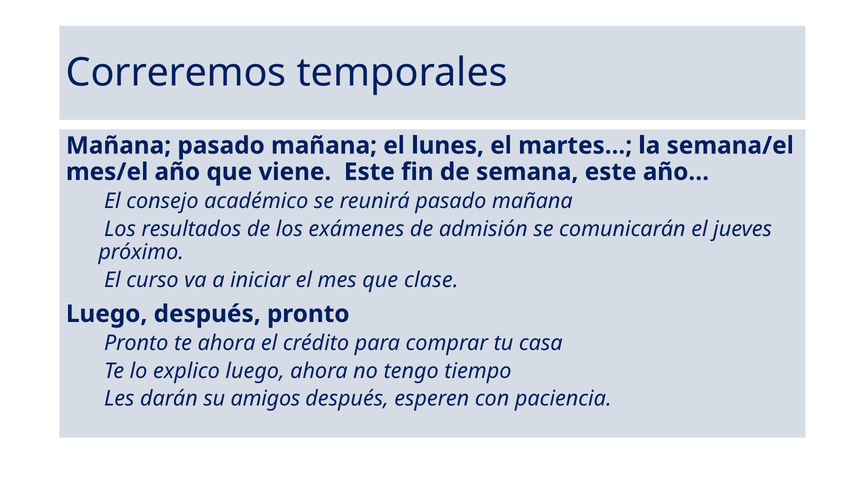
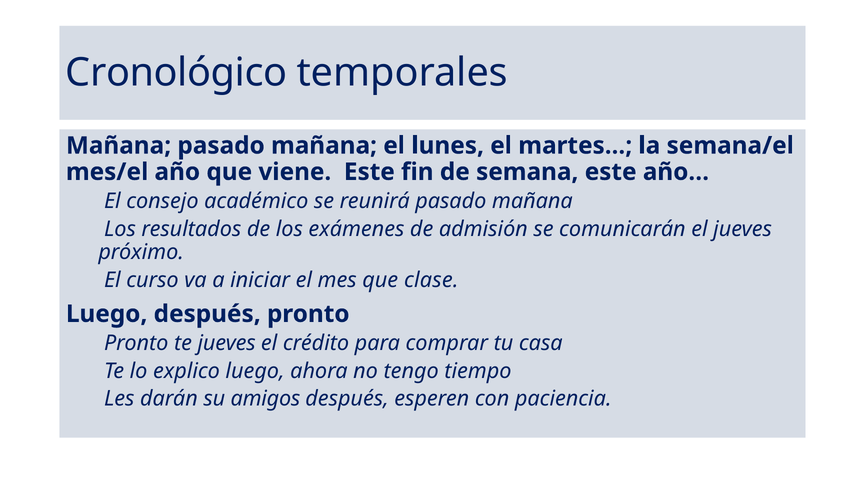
Correremos: Correremos -> Cronológico (176, 73)
te ahora: ahora -> jueves (227, 344)
